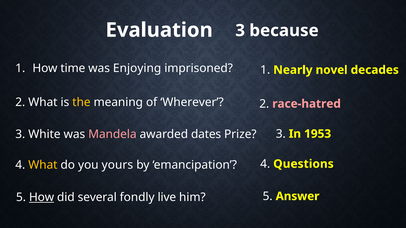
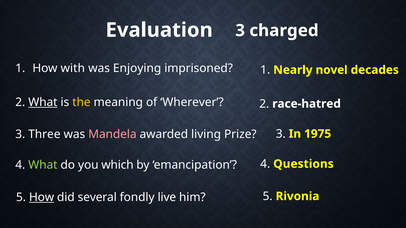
because: because -> charged (284, 31)
time: time -> with (73, 69)
What underline: none -> present (43, 103)
race-hatred colour: pink -> white (307, 104)
1953: 1953 -> 1975 (318, 134)
White: White -> Three (44, 135)
dates: dates -> living (206, 135)
What colour: yellow -> light green (43, 165)
yours: yours -> which (117, 165)
Answer: Answer -> Rivonia (298, 197)
